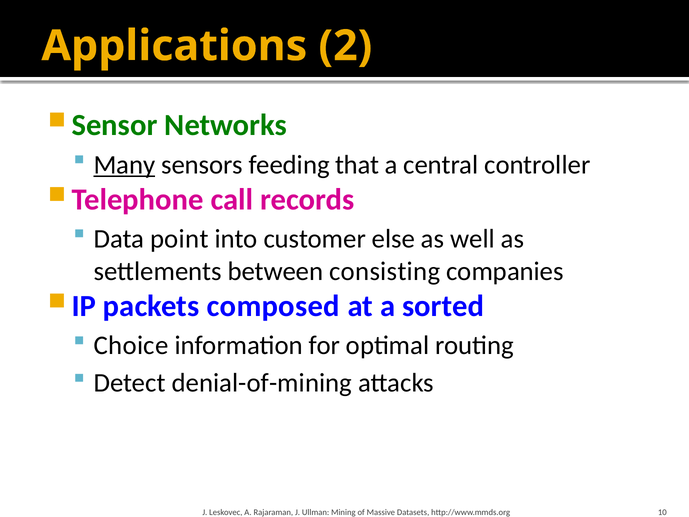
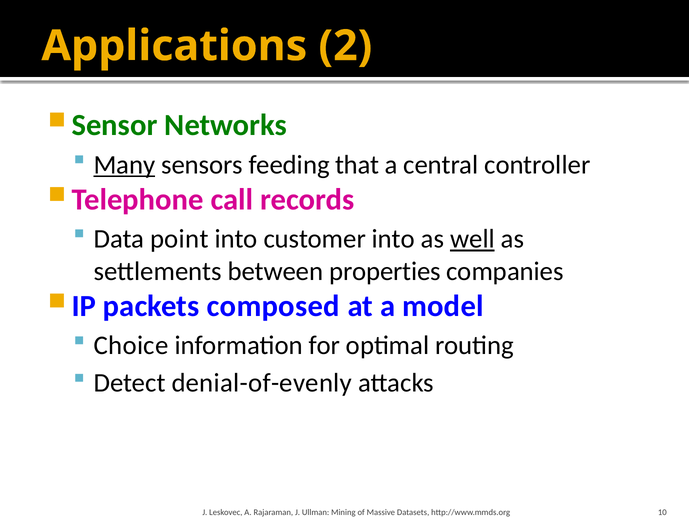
customer else: else -> into (393, 239)
well underline: none -> present (472, 239)
consisting: consisting -> properties (385, 271)
sorted: sorted -> model (443, 306)
denial-of-mining: denial-of-mining -> denial-of-evenly (262, 383)
